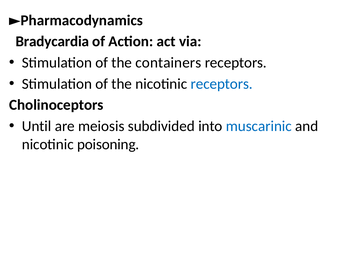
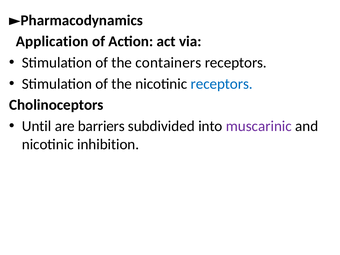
Bradycardia: Bradycardia -> Application (52, 41)
meiosis: meiosis -> barriers (101, 126)
muscarinic colour: blue -> purple (259, 126)
poisoning: poisoning -> inhibition (108, 144)
